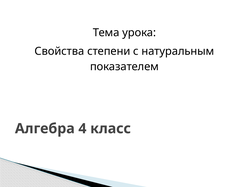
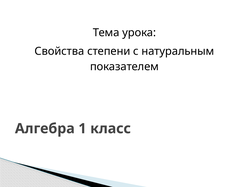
4: 4 -> 1 (82, 128)
